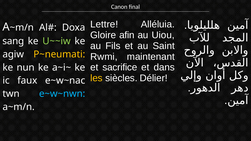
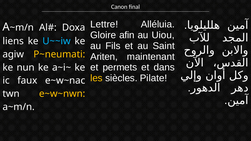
sang: sang -> liens (13, 41)
U~~iw colour: light green -> light blue (57, 41)
Rwmi: Rwmi -> Ariten (104, 57)
sacrifice: sacrifice -> permets (120, 67)
Délier: Délier -> Pilate (154, 78)
e~w~nwn colour: light blue -> yellow (62, 94)
